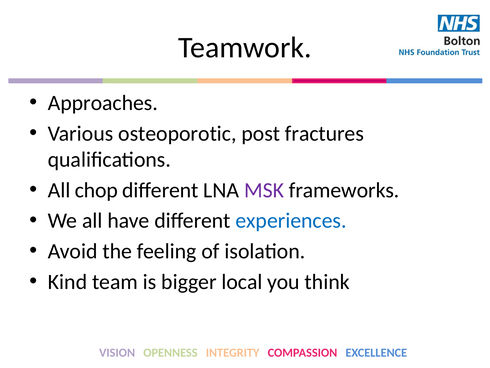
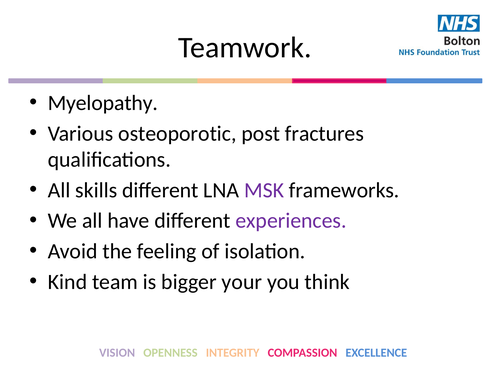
Approaches: Approaches -> Myelopathy (103, 103)
chop: chop -> skills (96, 190)
experiences colour: blue -> purple (291, 220)
local: local -> your (242, 281)
